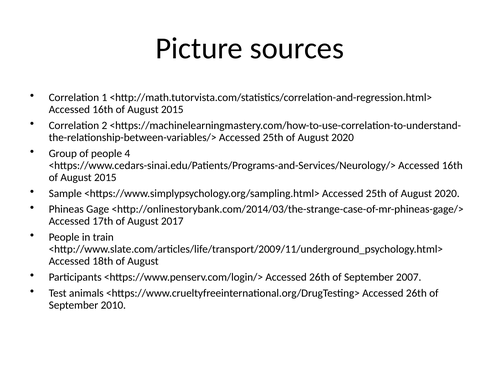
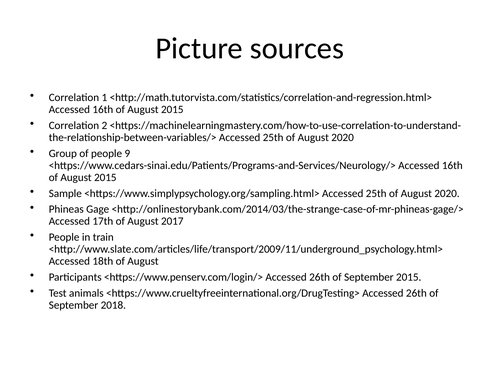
4: 4 -> 9 (127, 153)
September 2007: 2007 -> 2015 (409, 277)
2010: 2010 -> 2018 (113, 305)
